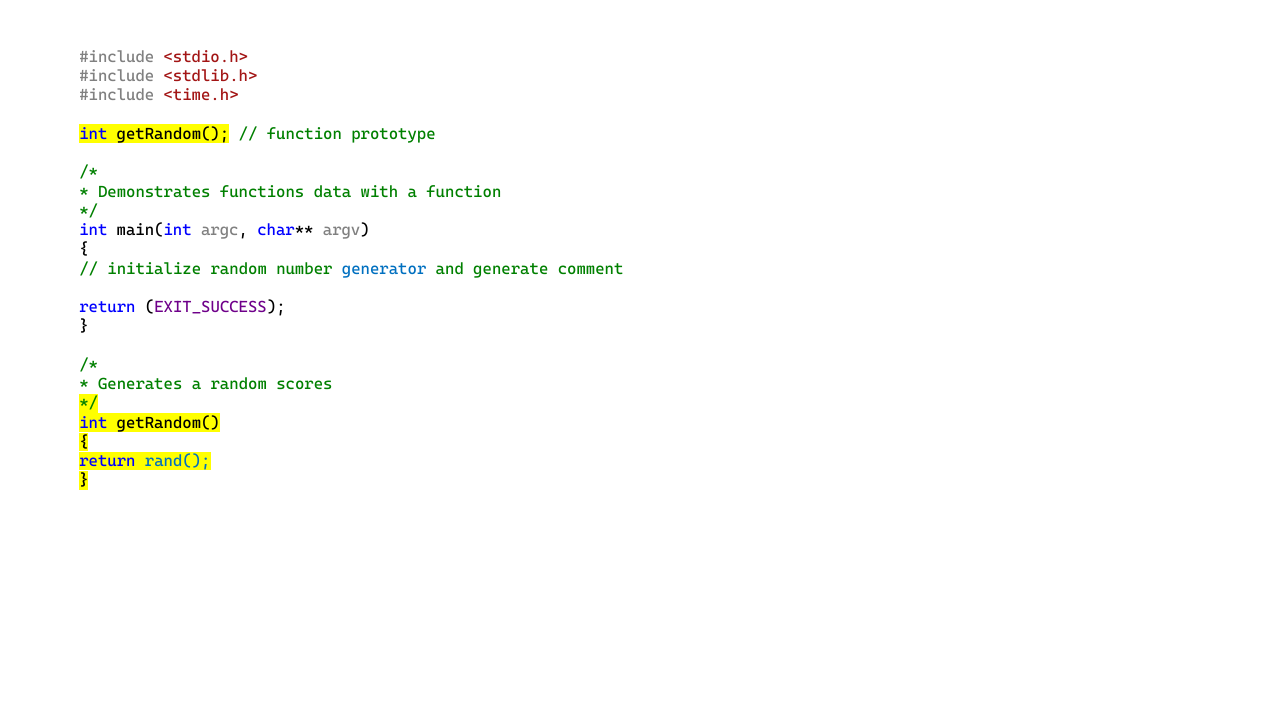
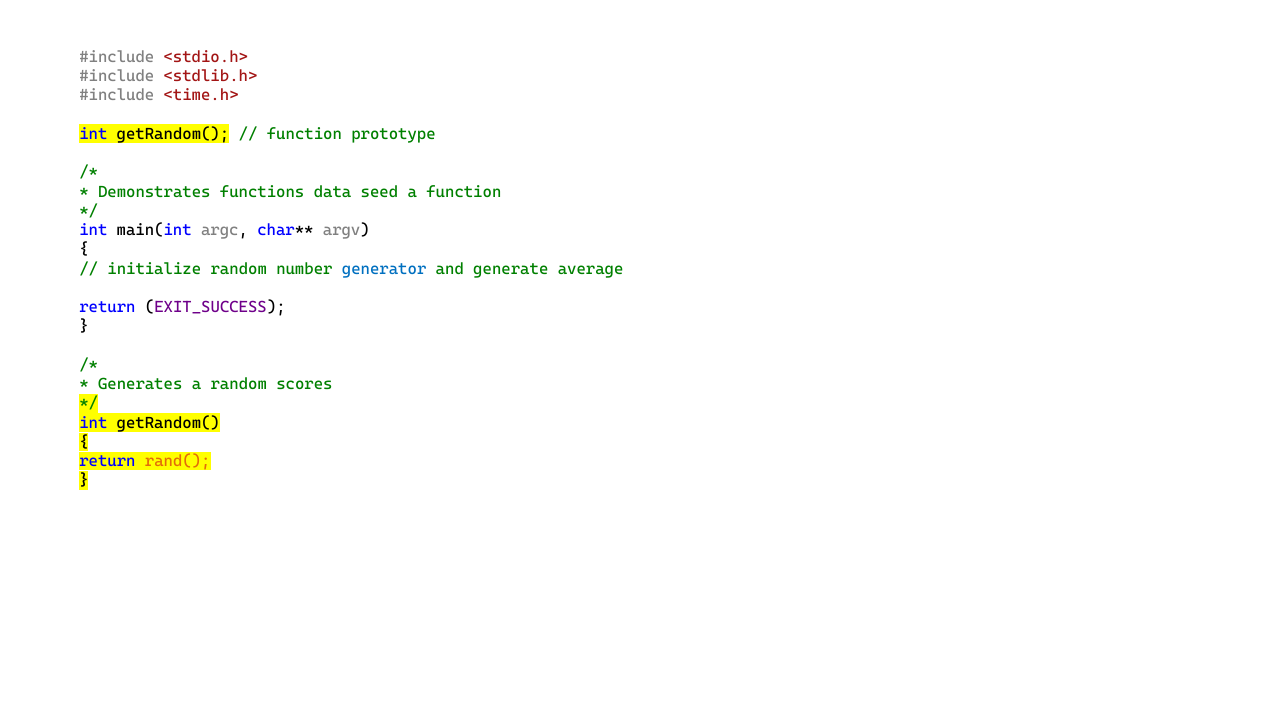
with: with -> seed (379, 192)
comment: comment -> average (591, 269)
rand( colour: blue -> orange (178, 461)
